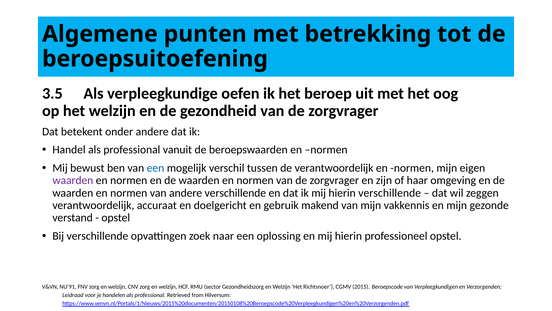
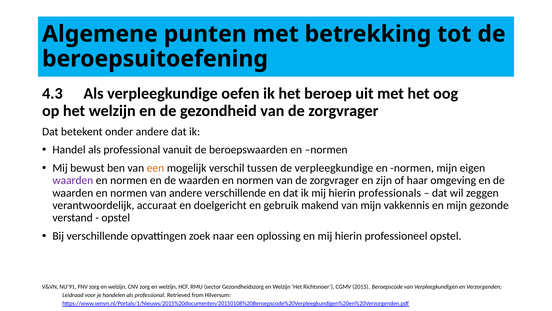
3.5: 3.5 -> 4.3 (52, 93)
een colour: blue -> orange (155, 168)
de verantwoordelijk: verantwoordelijk -> verpleegkundige (334, 168)
hierin verschillende: verschillende -> professionals (390, 193)
